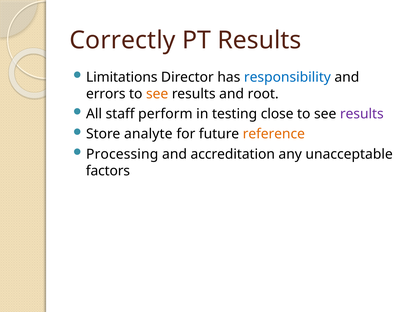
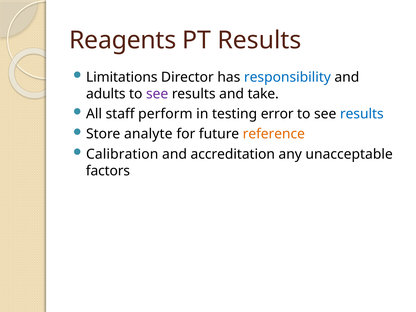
Correctly: Correctly -> Reagents (123, 40)
errors: errors -> adults (106, 94)
see colour: orange -> purple (157, 94)
root: root -> take (263, 94)
close: close -> error (277, 114)
results colour: purple -> blue (362, 114)
Processing: Processing -> Calibration (122, 154)
